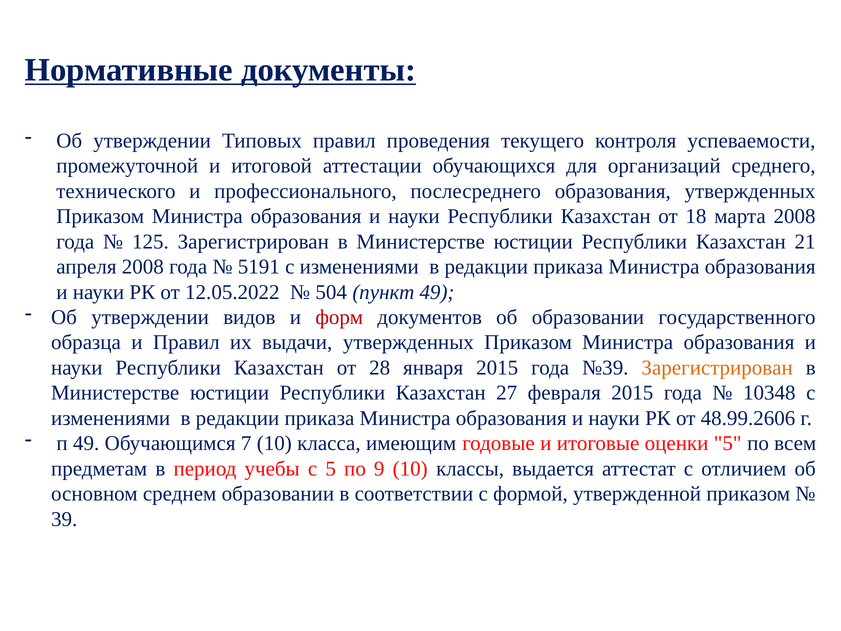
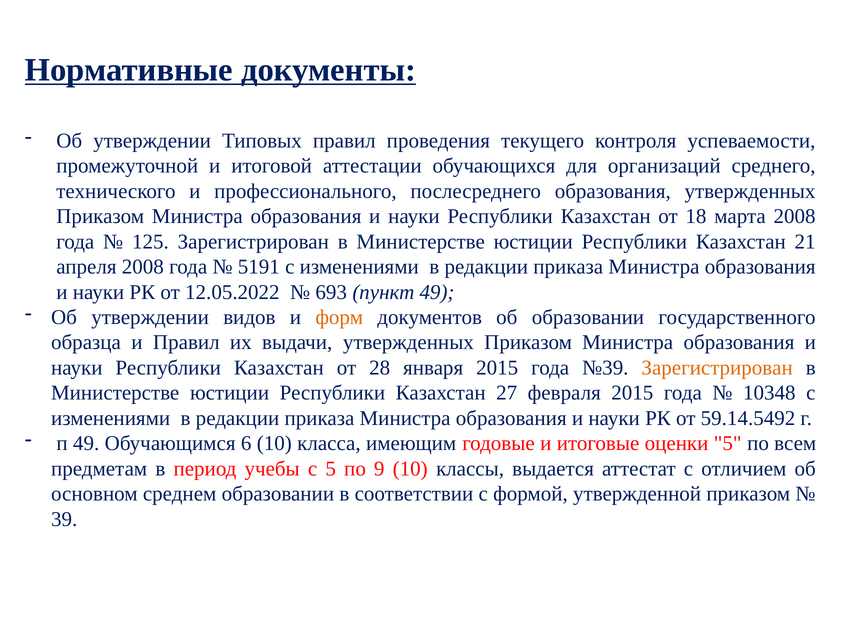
504: 504 -> 693 (331, 292)
форм colour: red -> orange (339, 317)
48.99.2606: 48.99.2606 -> 59.14.5492 (748, 418)
7: 7 -> 6 (246, 443)
